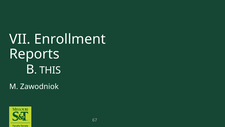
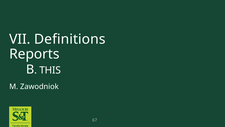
Enrollment: Enrollment -> Definitions (70, 39)
